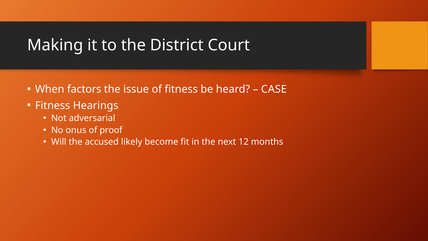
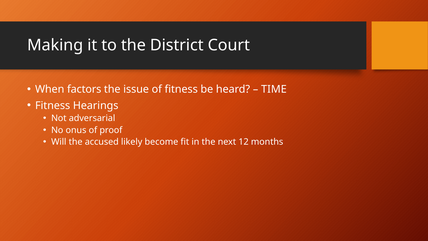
CASE: CASE -> TIME (274, 89)
